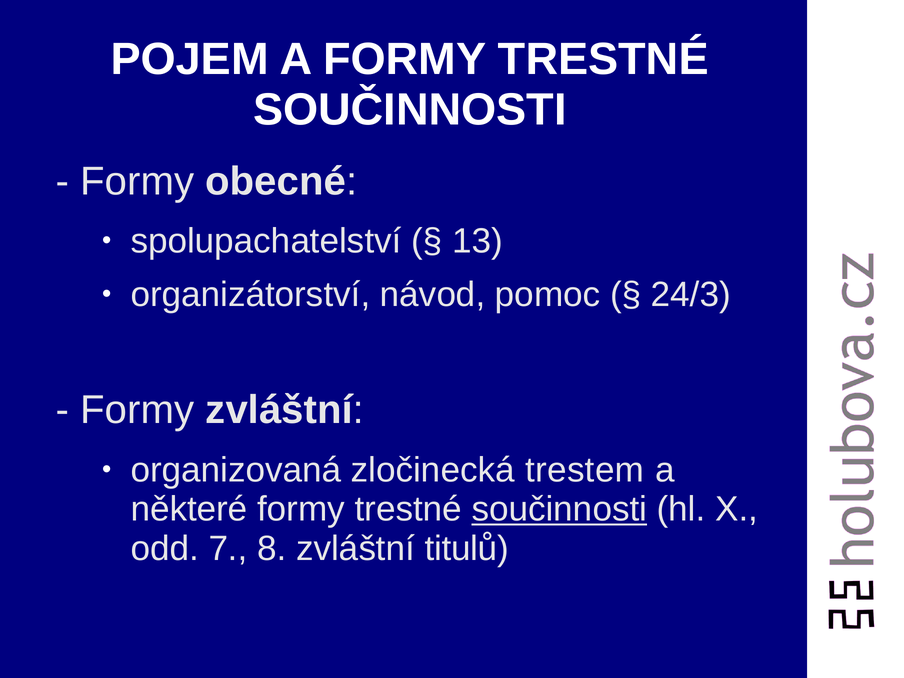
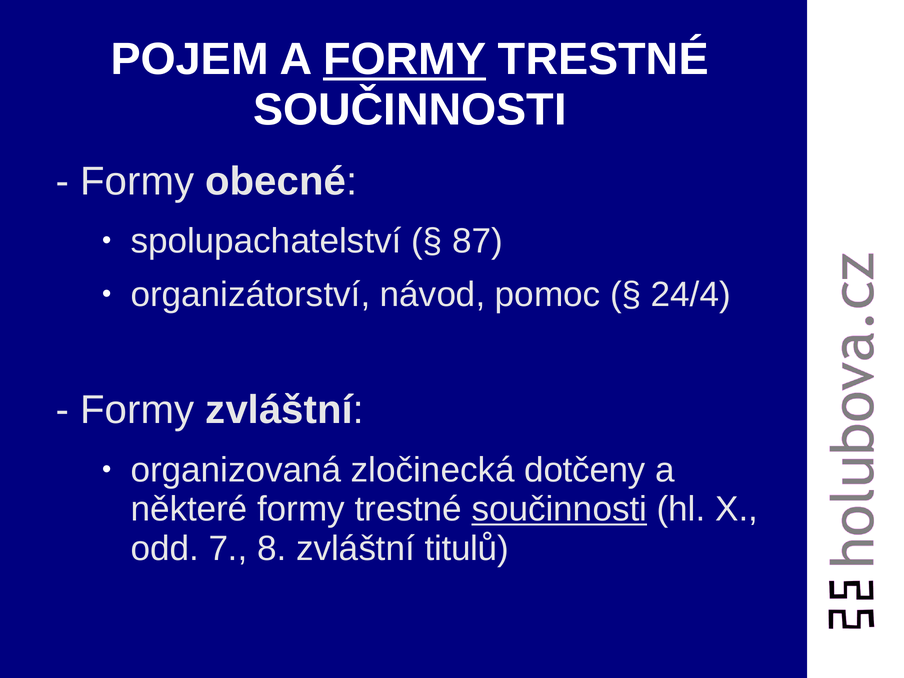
FORMY underline: none -> present (405, 60)
13: 13 -> 87 (478, 241)
24/3: 24/3 -> 24/4 (691, 295)
trestem: trestem -> dotčeny (585, 470)
